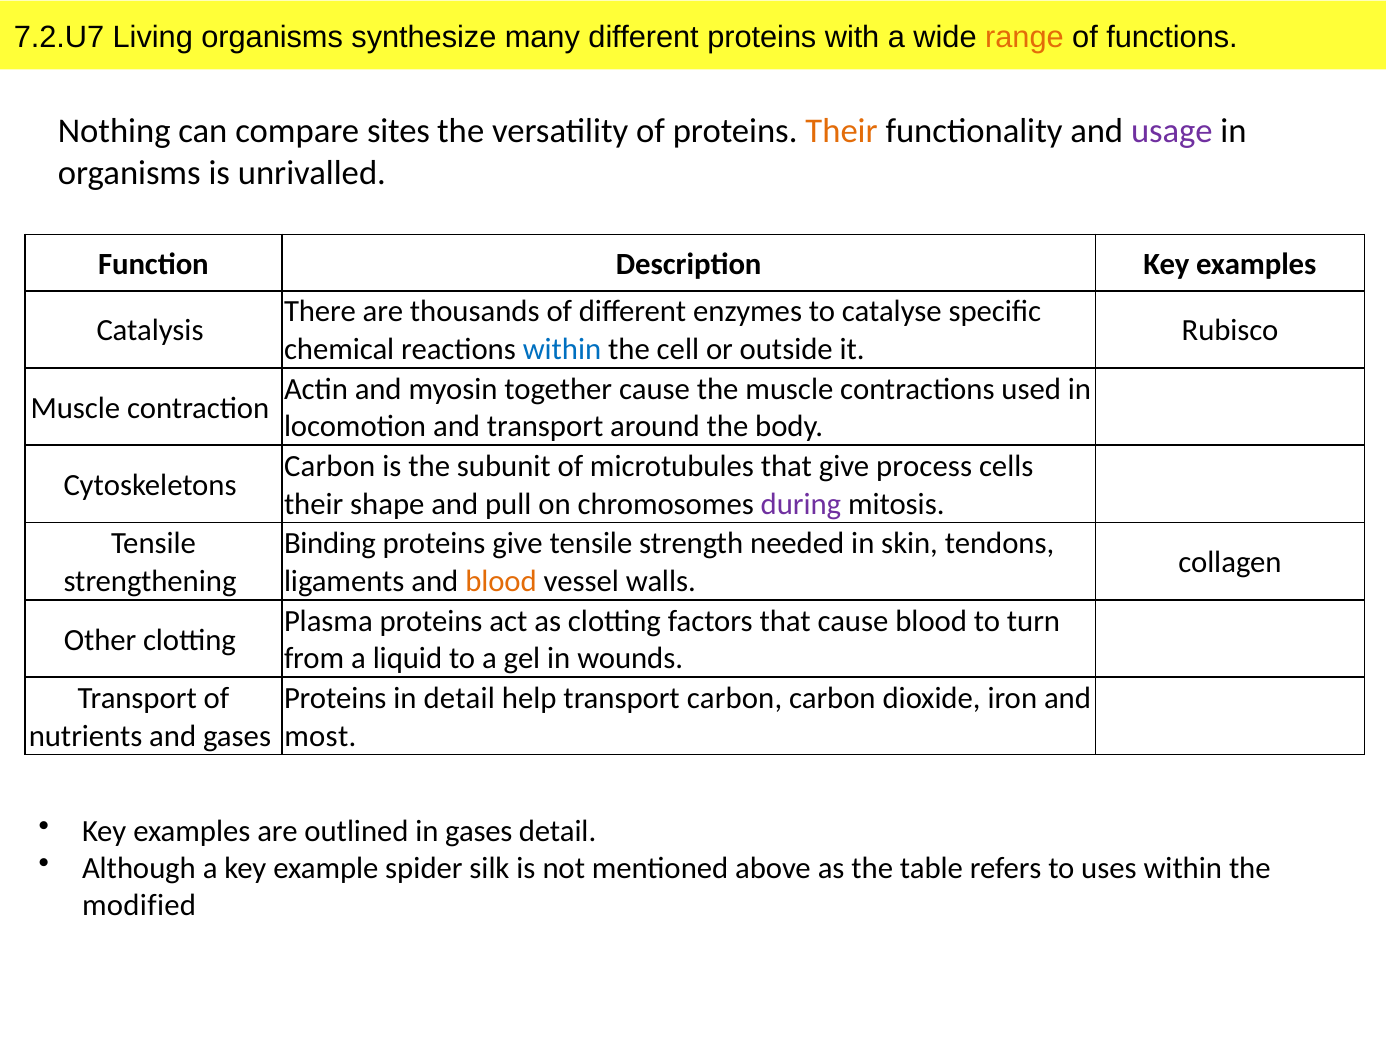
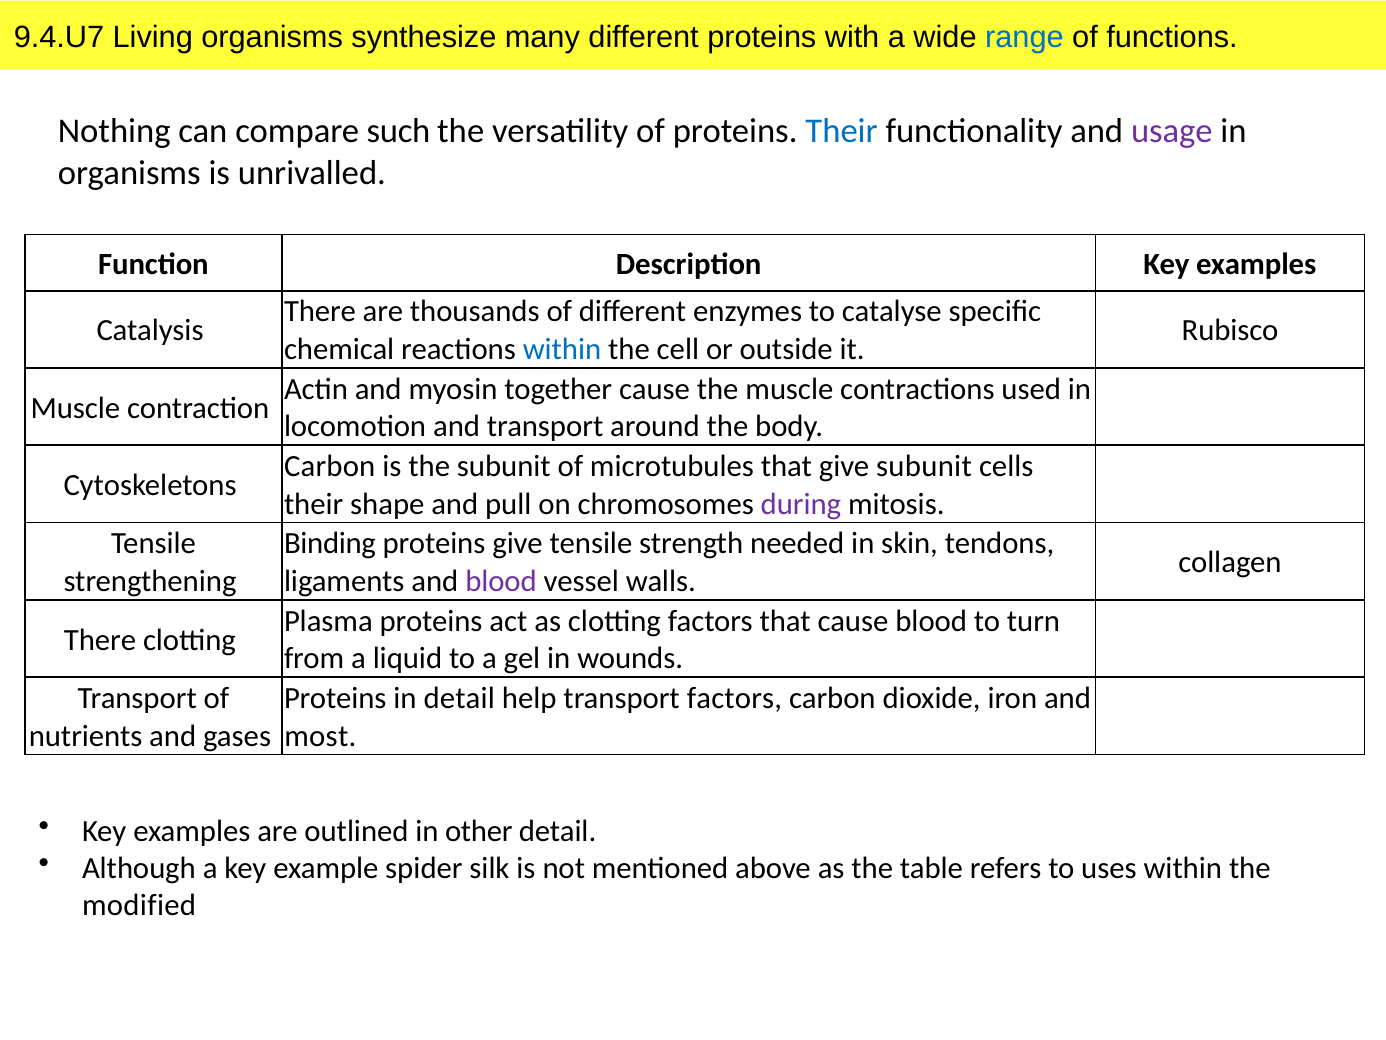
7.2.U7: 7.2.U7 -> 9.4.U7 (59, 37)
range colour: orange -> blue (1024, 37)
sites: sites -> such (398, 131)
Their colour: orange -> blue (842, 131)
give process: process -> subunit (924, 466)
blood colour: orange -> purple (501, 581)
Other: Other -> There (100, 640)
transport carbon: carbon -> factors (734, 698)
in gases: gases -> other (479, 831)
